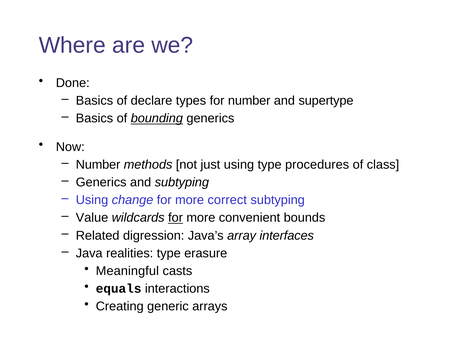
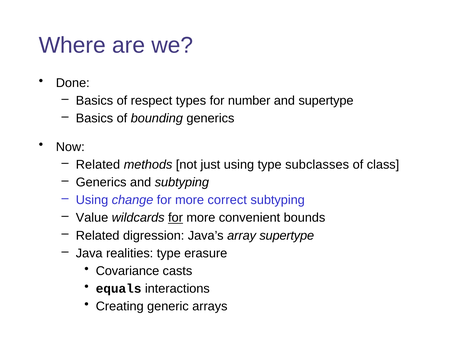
declare: declare -> respect (152, 101)
bounding underline: present -> none (157, 118)
Number: Number -> Related (98, 165)
procedures: procedures -> subclasses (317, 165)
array interfaces: interfaces -> supertype (287, 236)
Meaningful: Meaningful -> Covariance (127, 271)
